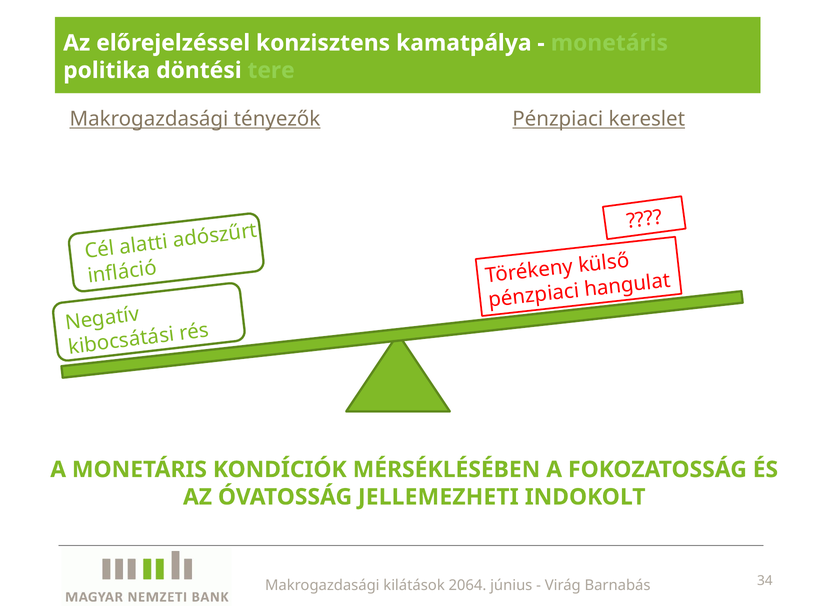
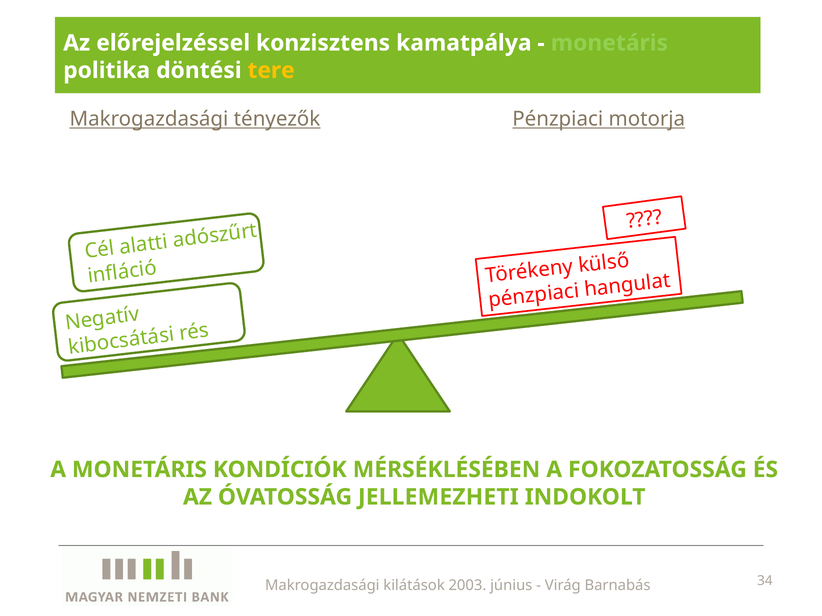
tere colour: light green -> yellow (271, 70)
kereslet: kereslet -> motorja (647, 119)
2064: 2064 -> 2003 (467, 586)
